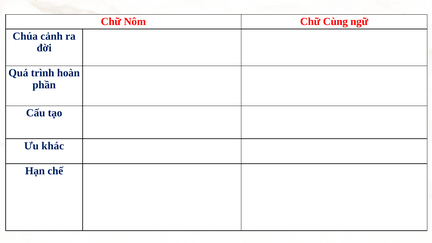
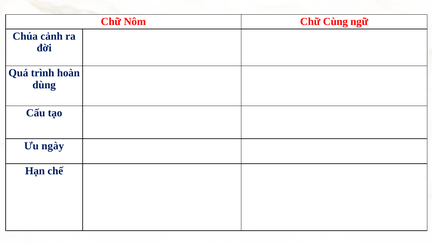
phần: phần -> dùng (44, 85)
khác: khác -> ngày (53, 146)
